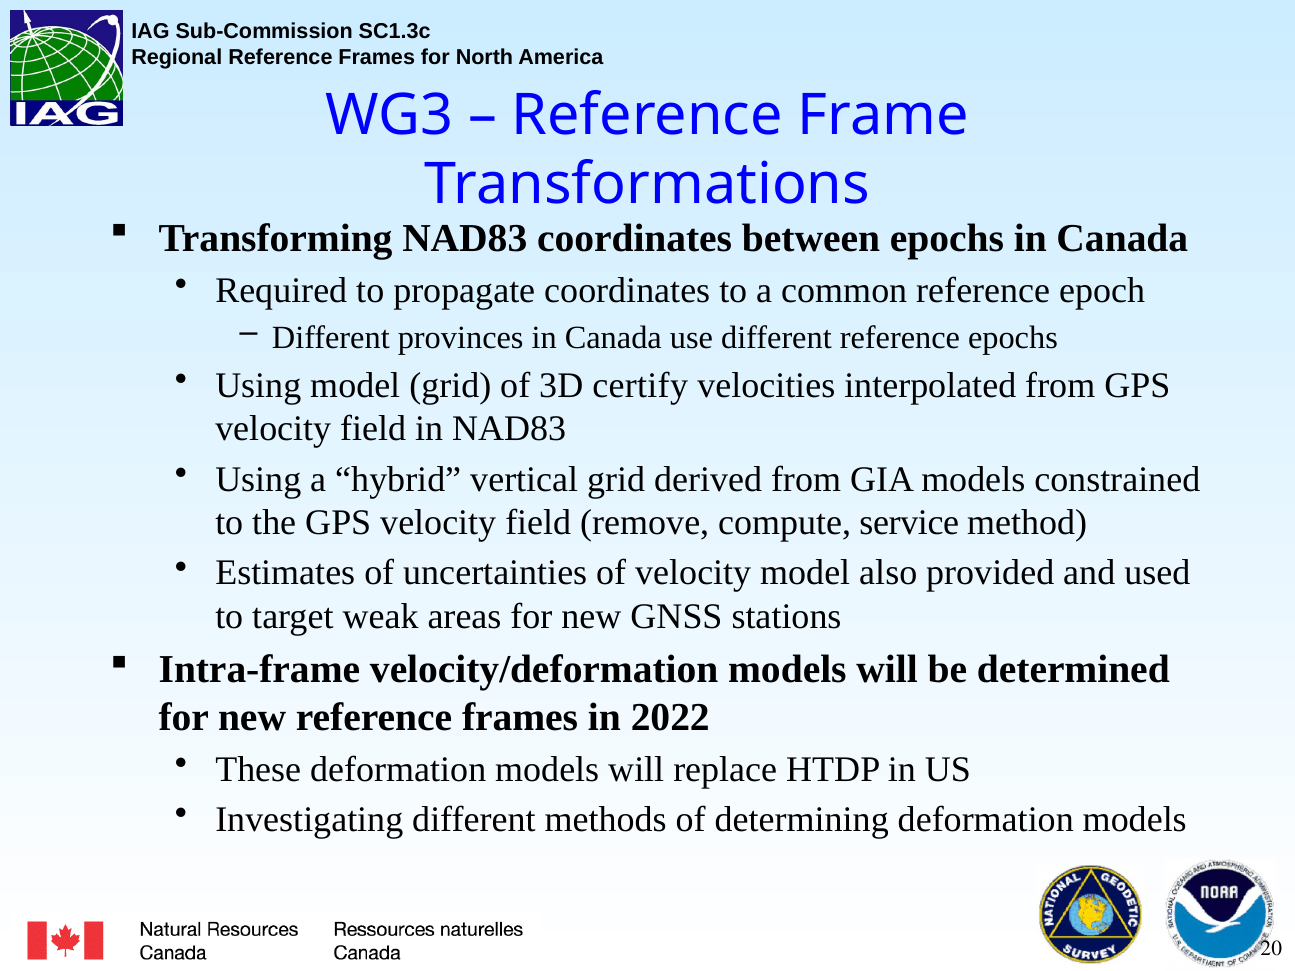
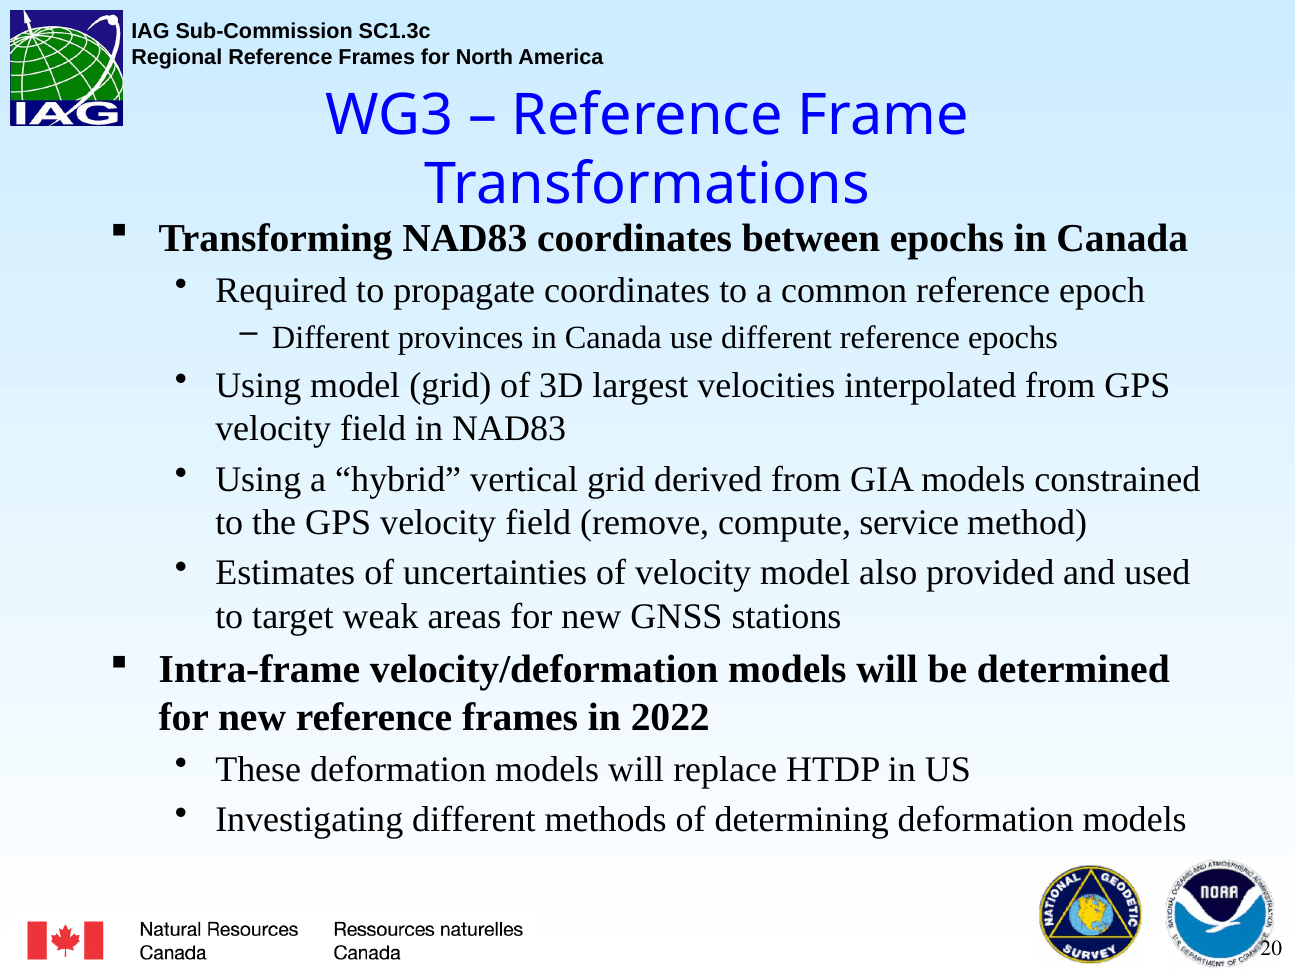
certify: certify -> largest (640, 386)
